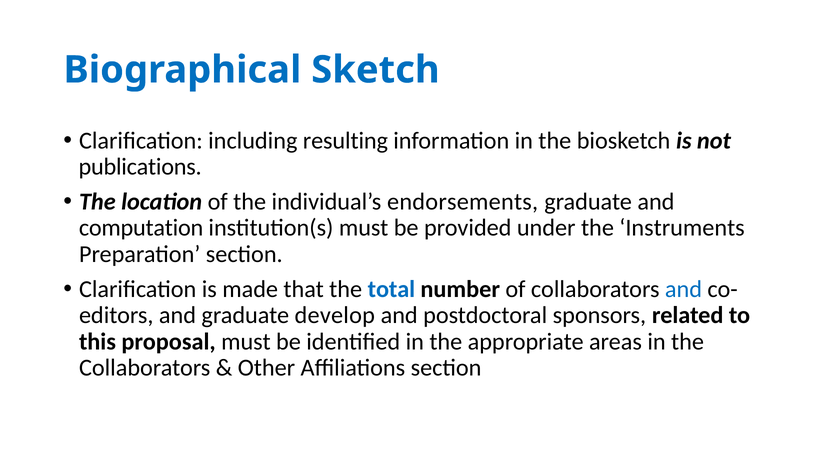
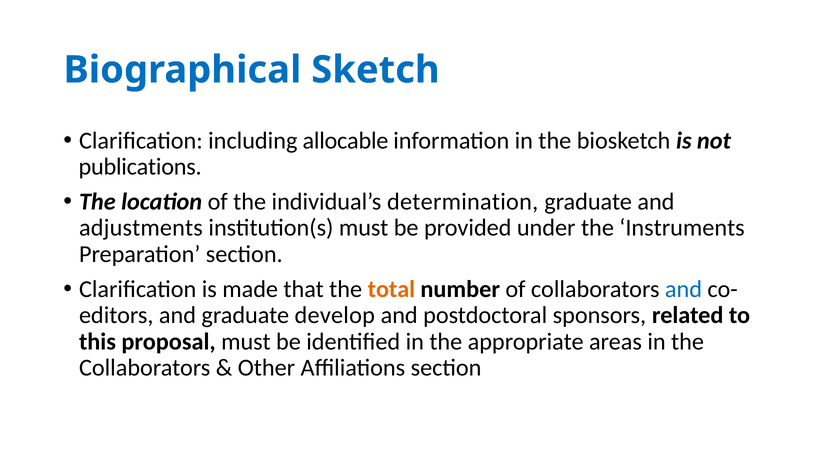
resulting: resulting -> allocable (345, 141)
endorsements: endorsements -> determination (463, 202)
computation: computation -> adjustments (141, 228)
total colour: blue -> orange (391, 289)
